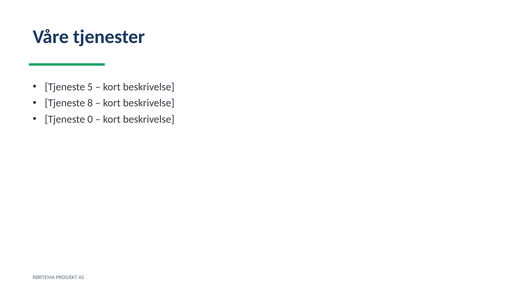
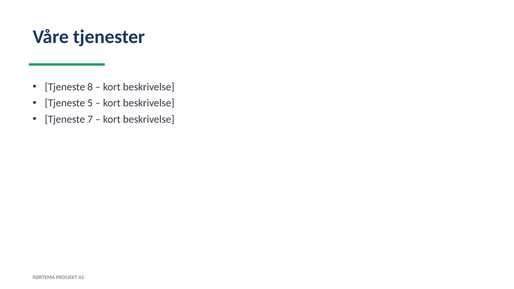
5: 5 -> 8 (90, 87)
8: 8 -> 5 (90, 103)
0: 0 -> 7 (90, 119)
